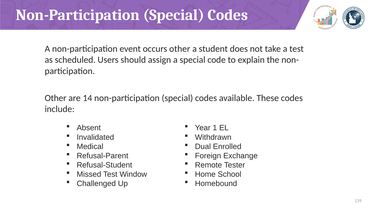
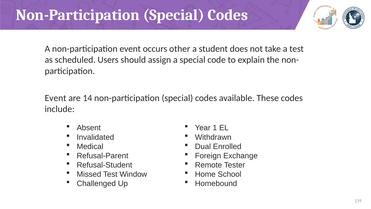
Other: Other -> Event (56, 98)
